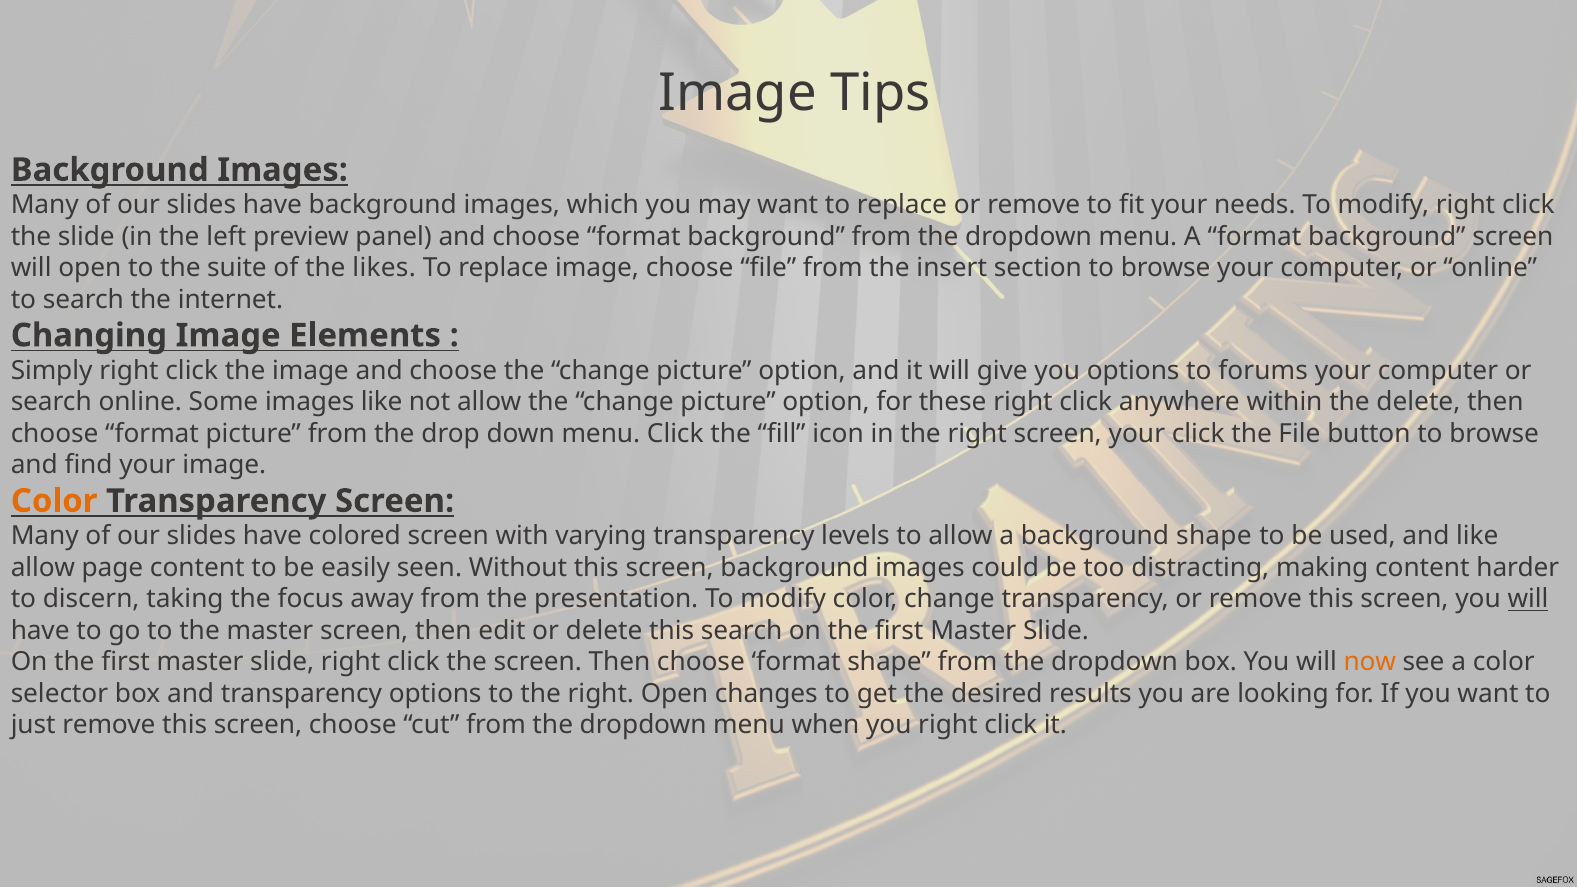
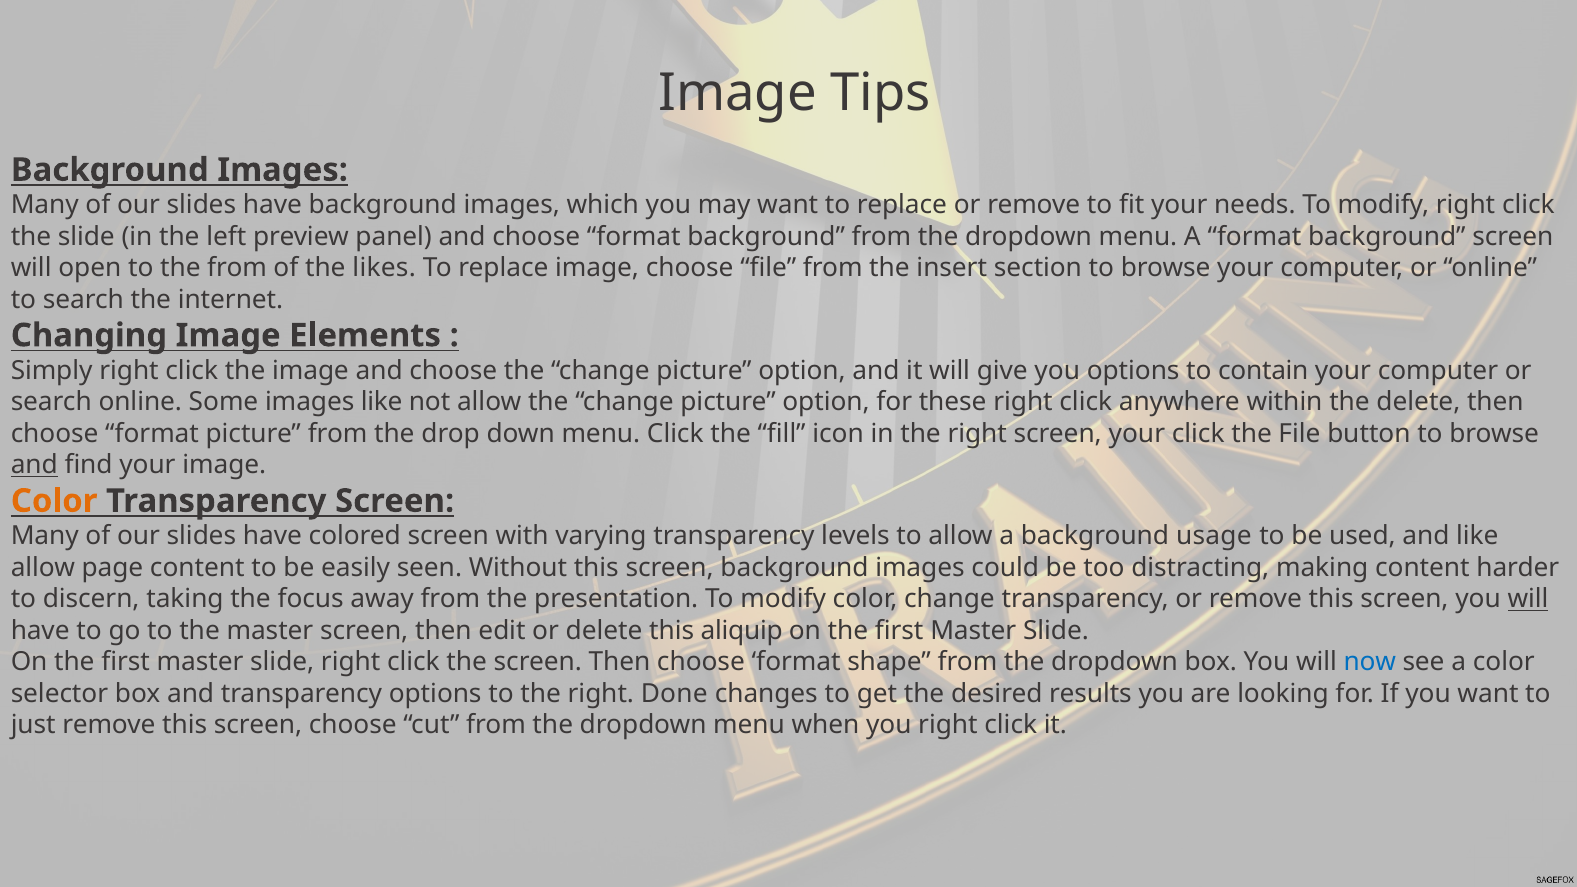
the suite: suite -> from (237, 268)
forums: forums -> contain (1263, 370)
and underline: none -> present (34, 465)
background shape: shape -> usage (1214, 536)
this search: search -> aliquip (742, 631)
now colour: orange -> blue (1370, 662)
right Open: Open -> Done (674, 694)
